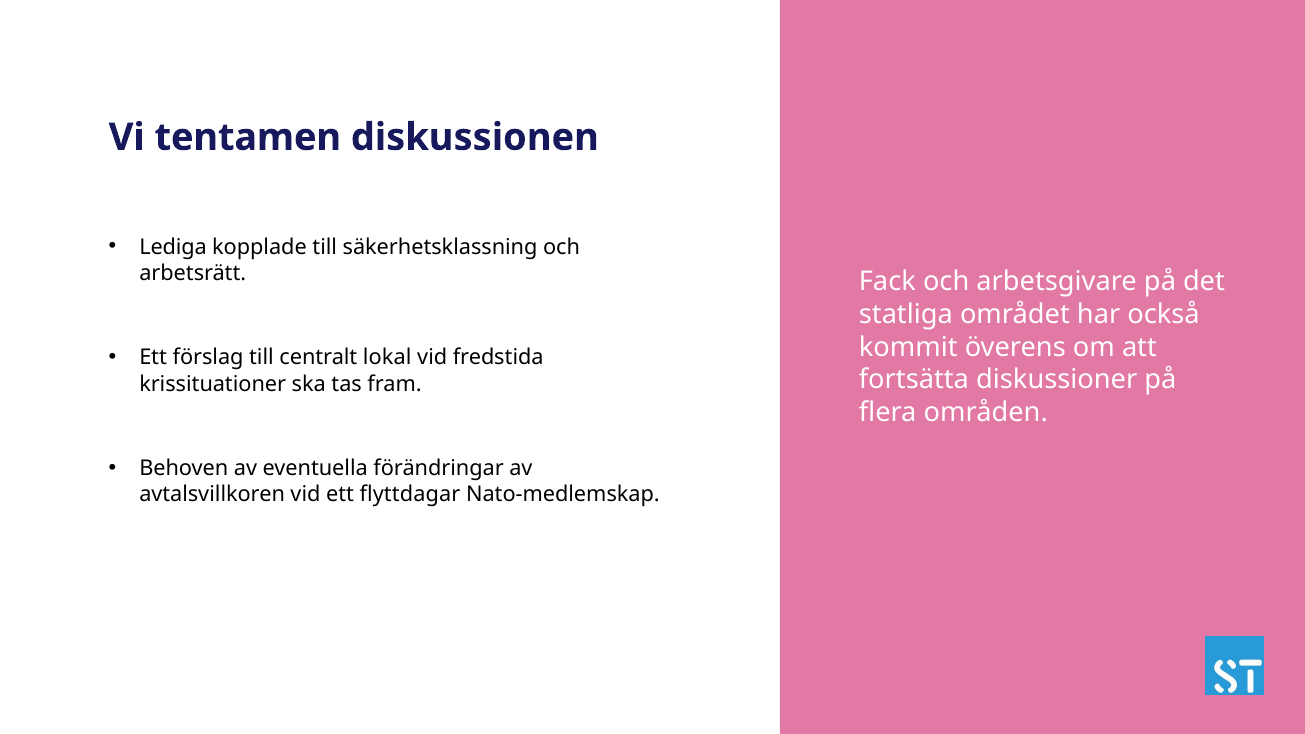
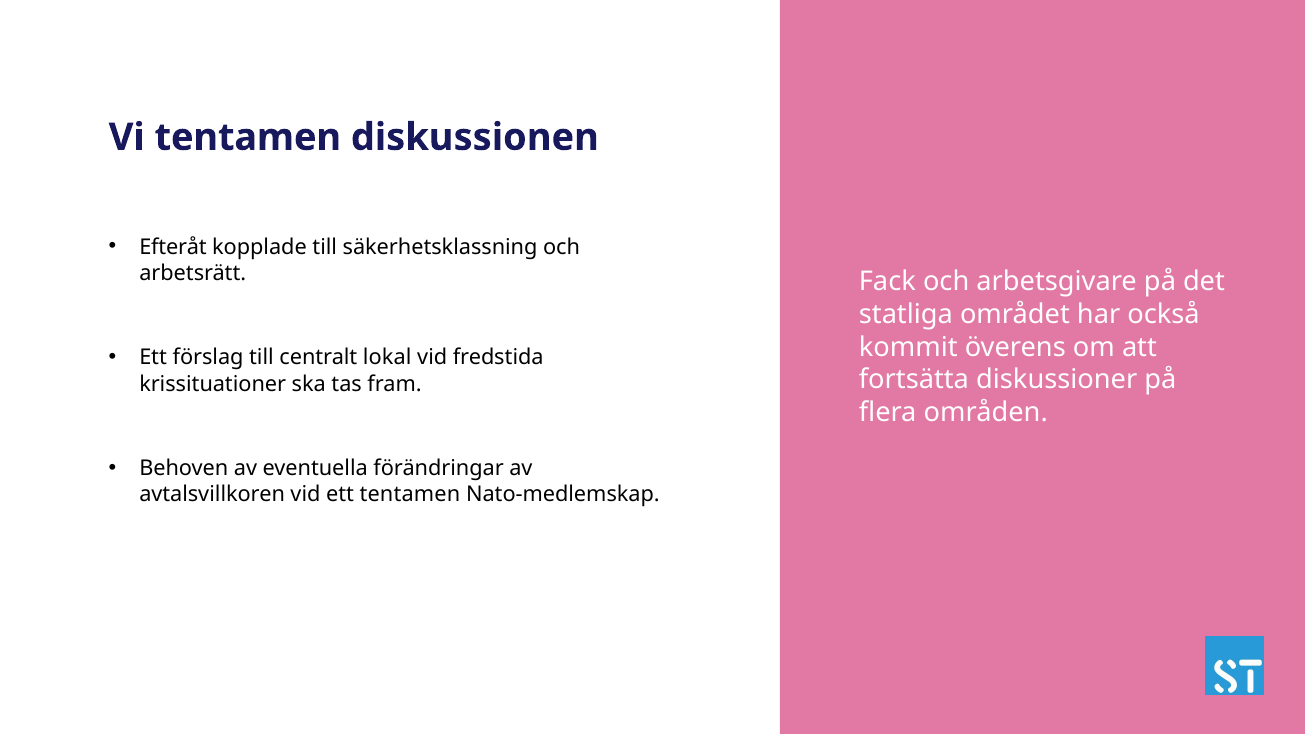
Lediga: Lediga -> Efteråt (173, 247)
ett flyttdagar: flyttdagar -> tentamen (410, 495)
